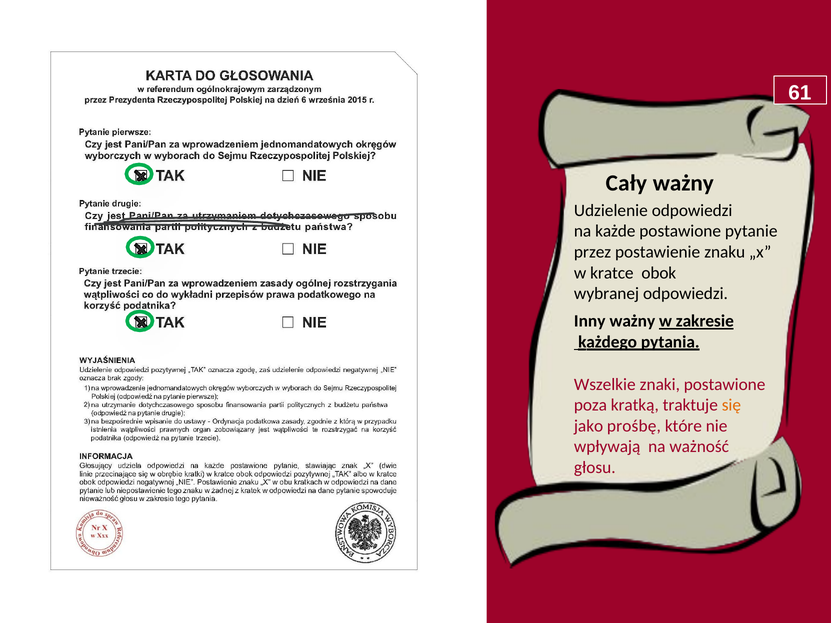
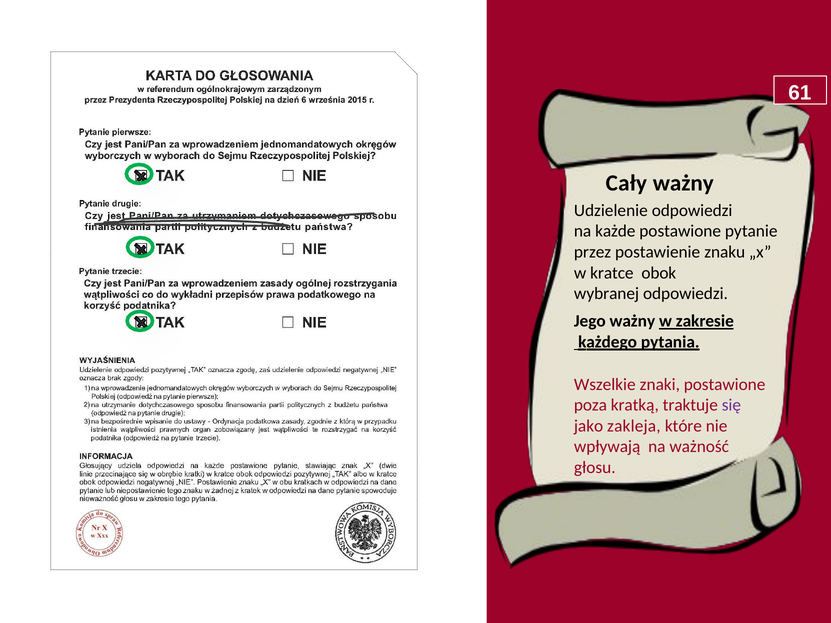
Inny: Inny -> Jego (590, 321)
się colour: orange -> purple (731, 405)
prośbę: prośbę -> zakleja (634, 426)
